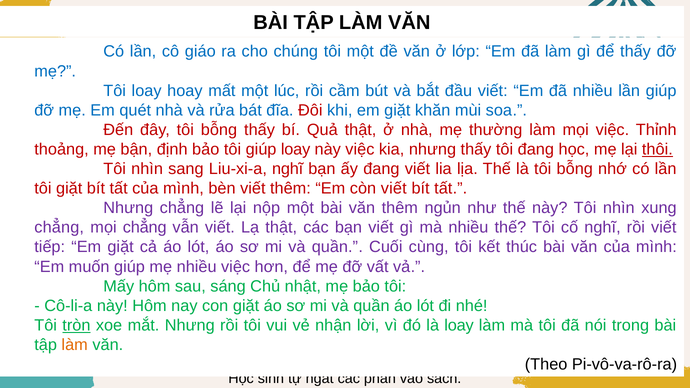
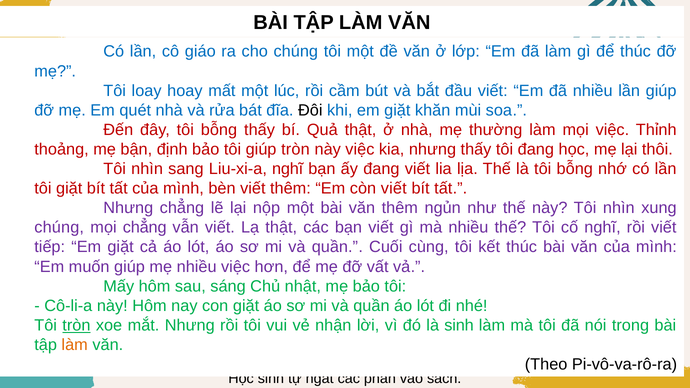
để thấy: thấy -> thúc (636, 52)
Đôi colour: red -> black (310, 110)
giúp loay: loay -> tròn (295, 149)
thôi underline: present -> none (657, 149)
chẳng: chẳng -> chúng (59, 228)
là loay: loay -> sinh (459, 325)
